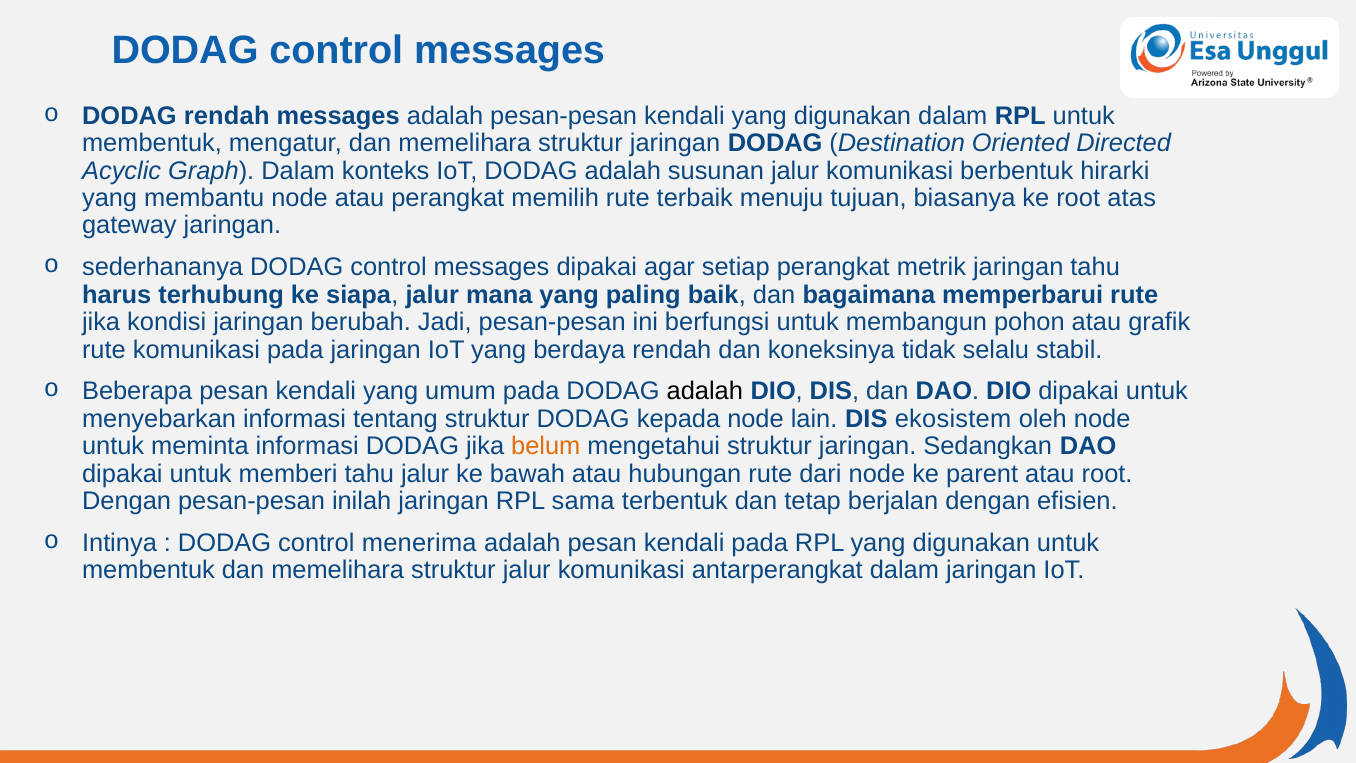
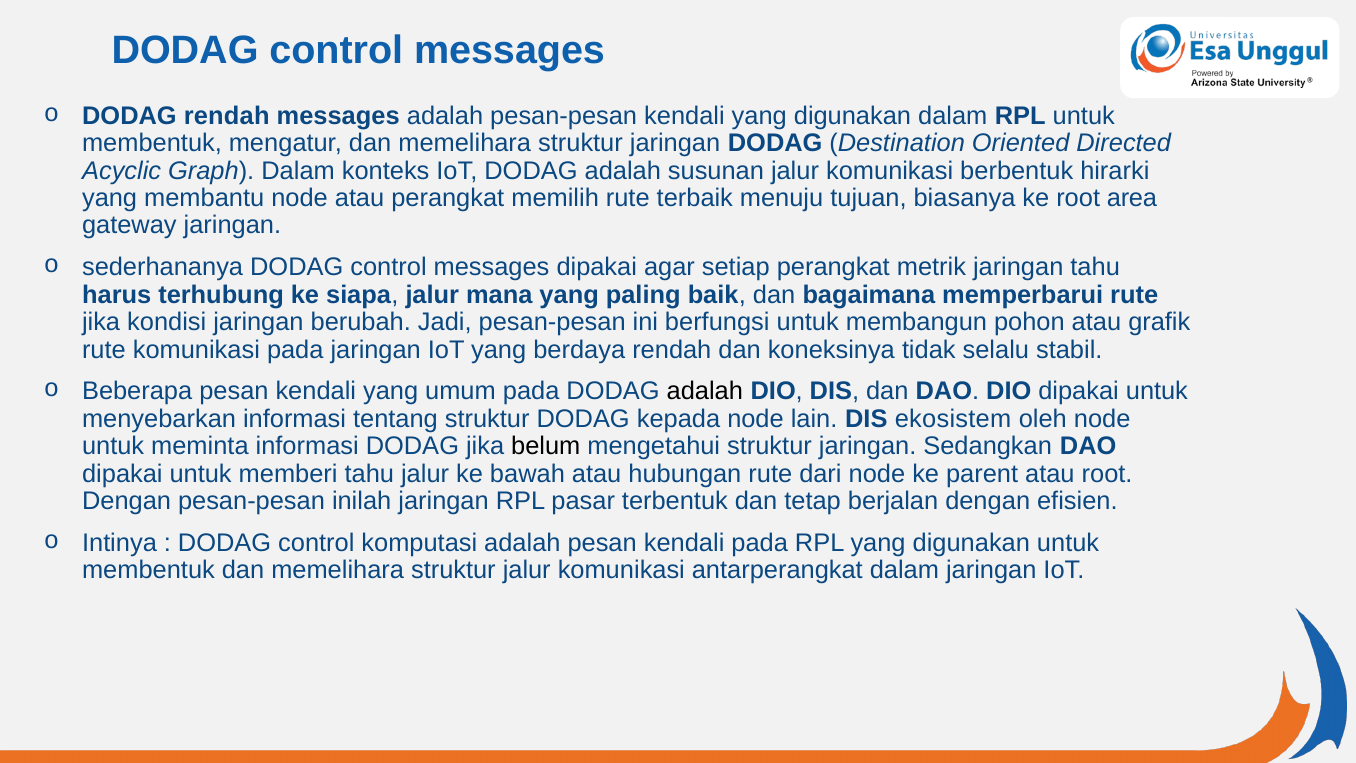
atas: atas -> area (1132, 198)
belum colour: orange -> black (546, 446)
sama: sama -> pasar (583, 501)
menerima: menerima -> komputasi (419, 543)
